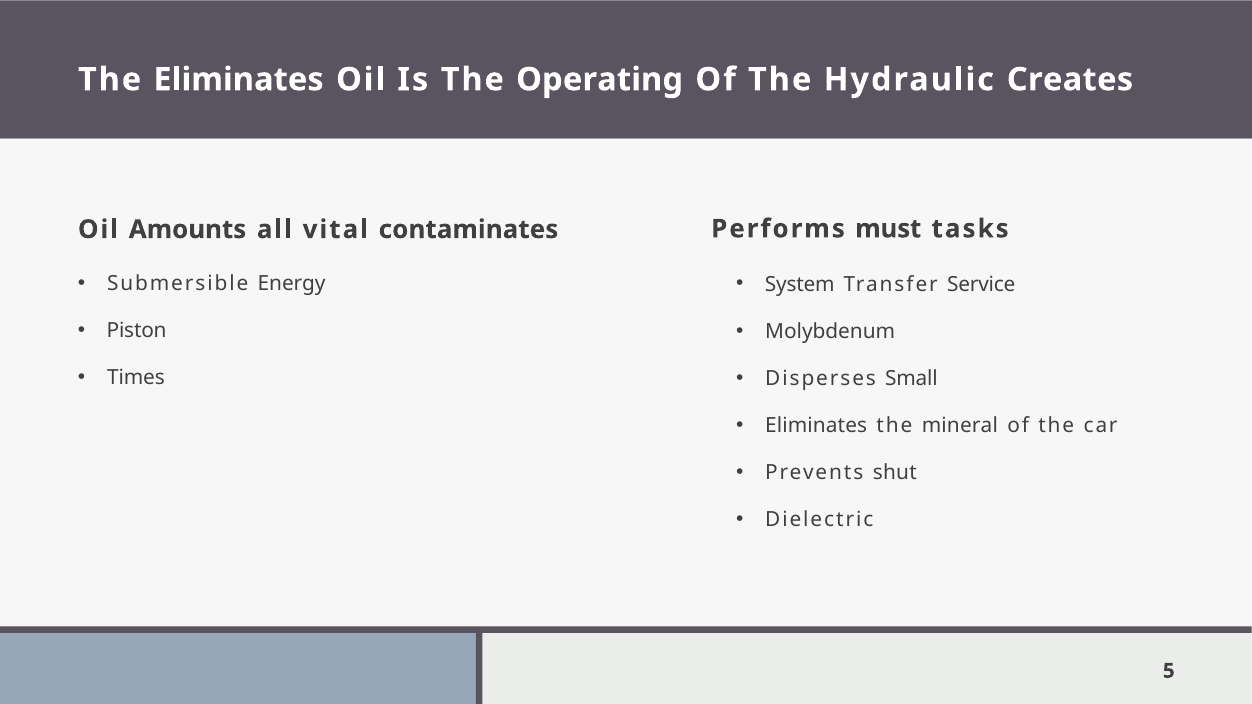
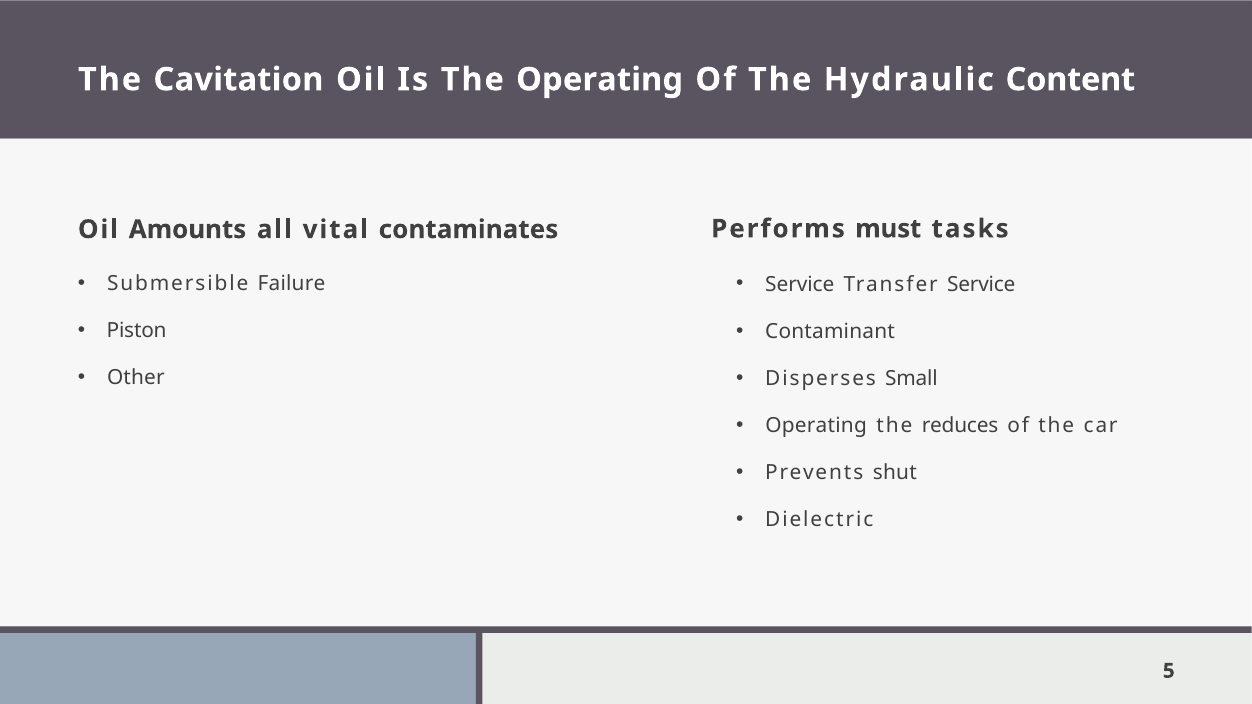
The Eliminates: Eliminates -> Cavitation (238, 80)
Creates: Creates -> Content (1070, 80)
Energy: Energy -> Failure (292, 284)
System: System -> Service (800, 284)
Molybdenum: Molybdenum -> Contaminant (830, 332)
Times: Times -> Other (136, 378)
Eliminates: Eliminates -> Operating (816, 426)
mineral: mineral -> reduces (960, 426)
